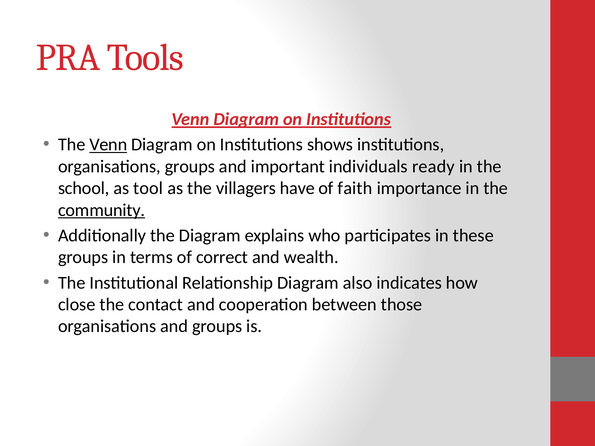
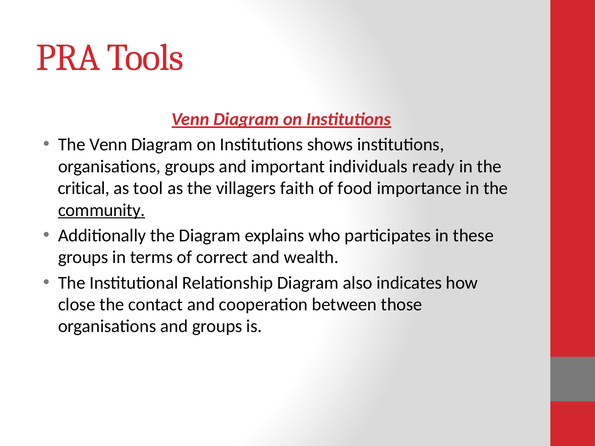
Venn underline: present -> none (108, 145)
school: school -> critical (84, 188)
have: have -> faith (297, 188)
faith: faith -> food (355, 188)
